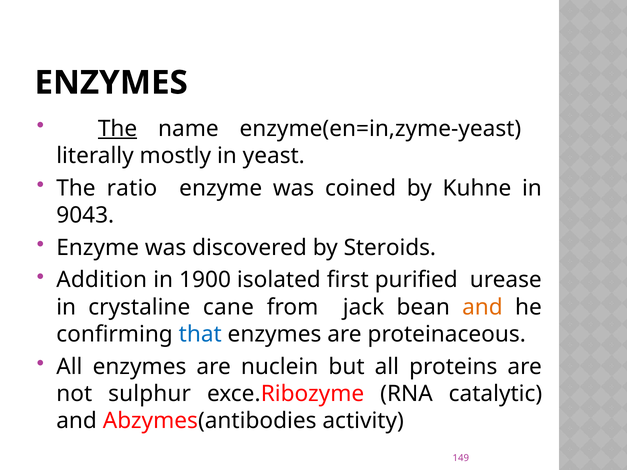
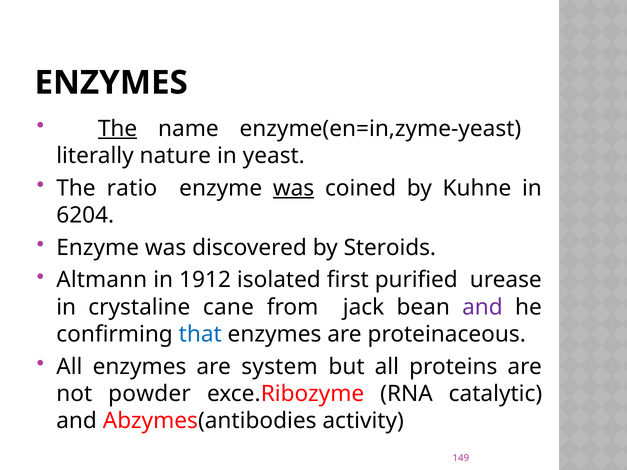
mostly: mostly -> nature (175, 156)
was underline: none -> present (294, 188)
9043: 9043 -> 6204 (85, 215)
Addition: Addition -> Altmann (102, 280)
1900: 1900 -> 1912 (205, 280)
and colour: orange -> purple (482, 307)
nuclein: nuclein -> system (280, 367)
sulphur: sulphur -> powder (150, 394)
